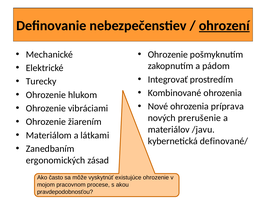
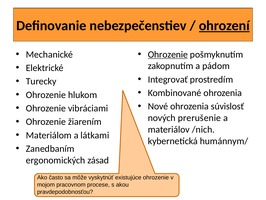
Ohrozenie underline: none -> present (168, 54)
príprava: príprava -> súvislosť (227, 106)
/javu: /javu -> /nich (203, 129)
definované/: definované/ -> humánnym/ (224, 141)
